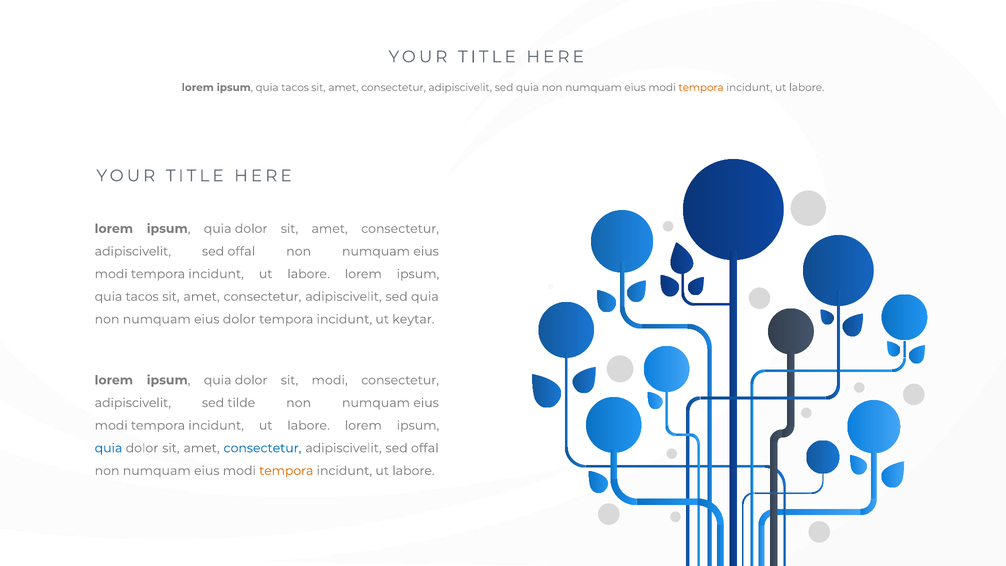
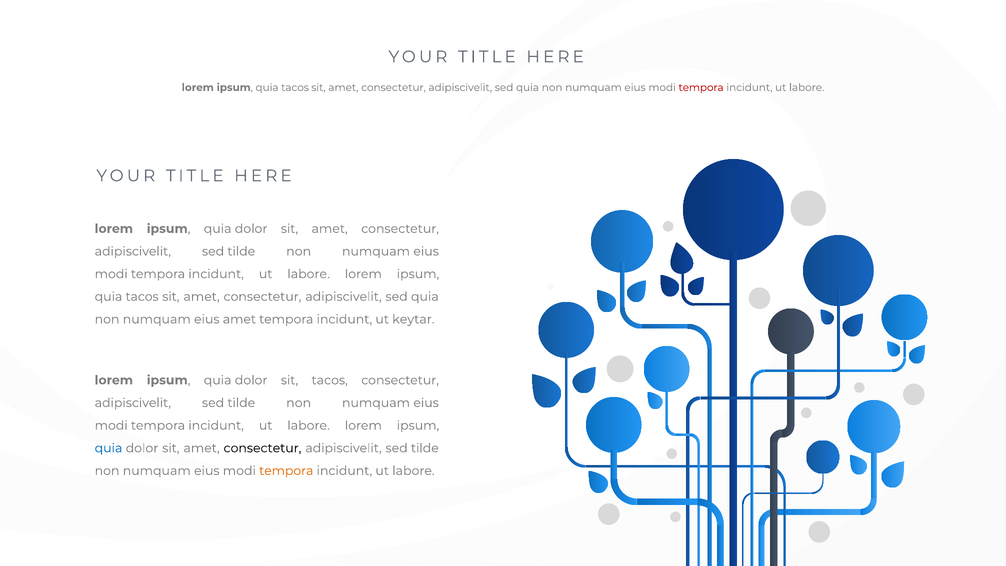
tempora colour: orange -> red (701, 87)
offal: offal -> tilde (241, 251)
eius dolor: dolor -> amet (239, 319)
sit modi: modi -> tacos (330, 380)
consectetur colour: blue -> black (262, 448)
offal: offal -> tilde (425, 448)
